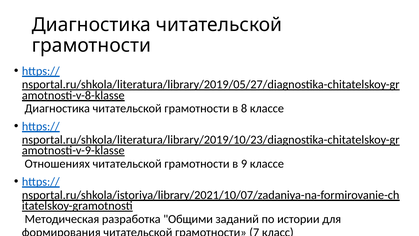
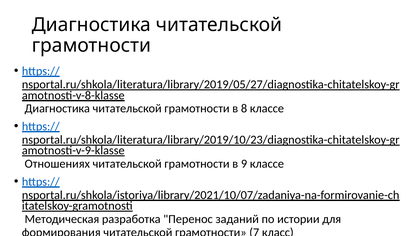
Общими: Общими -> Перенос (188, 219)
